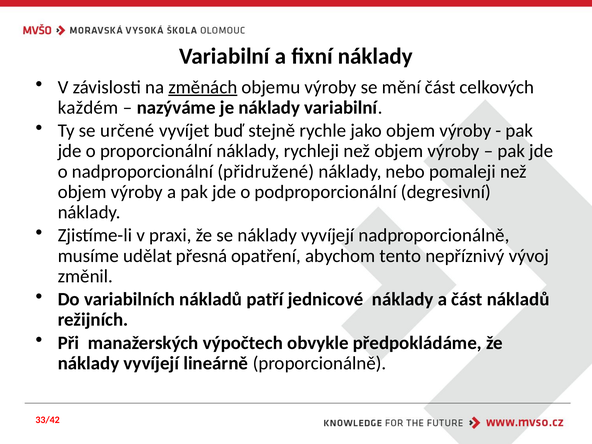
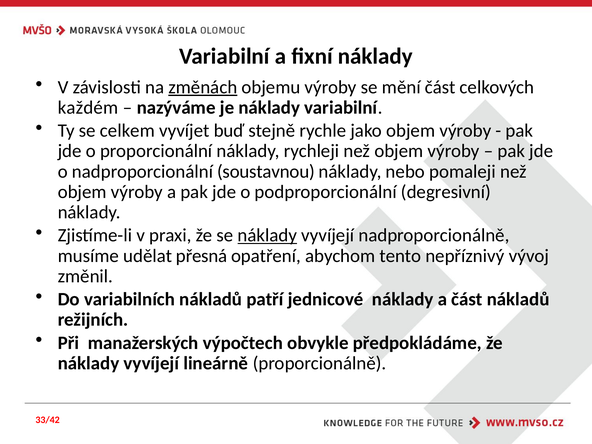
určené: určené -> celkem (127, 131)
přidružené: přidružené -> soustavnou (266, 171)
náklady underline: none -> present (267, 235)
